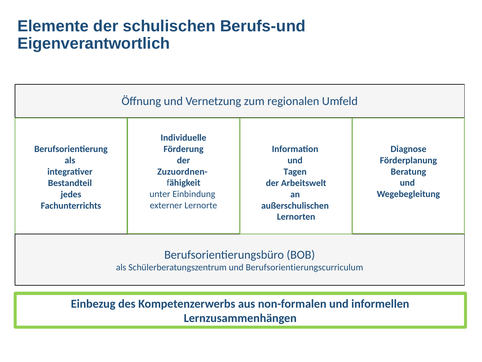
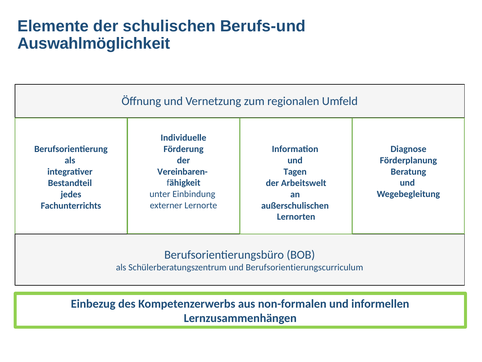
Eigenverantwortlich: Eigenverantwortlich -> Auswahlmöglichkeit (94, 43)
Zuzuordnen-: Zuzuordnen- -> Vereinbaren- (183, 171)
